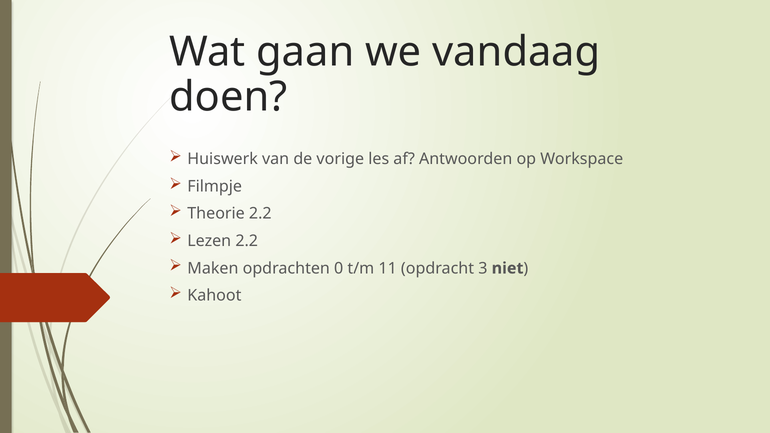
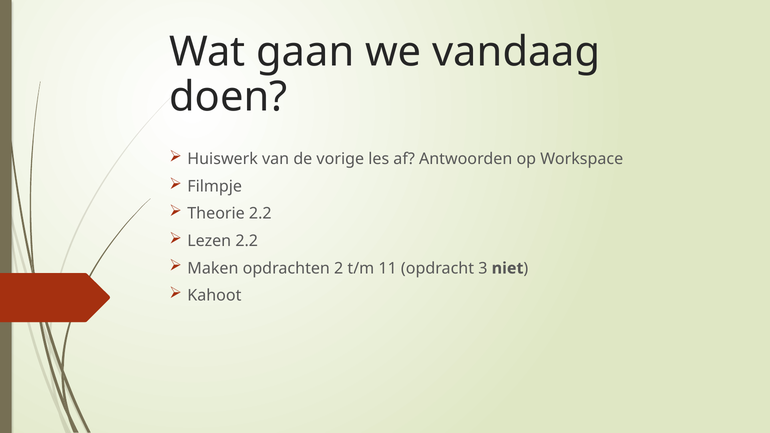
0: 0 -> 2 (339, 268)
